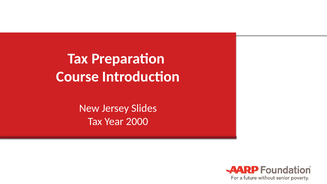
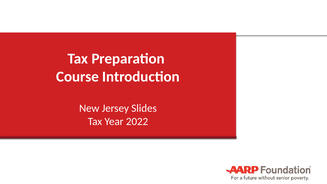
2000: 2000 -> 2022 (137, 121)
